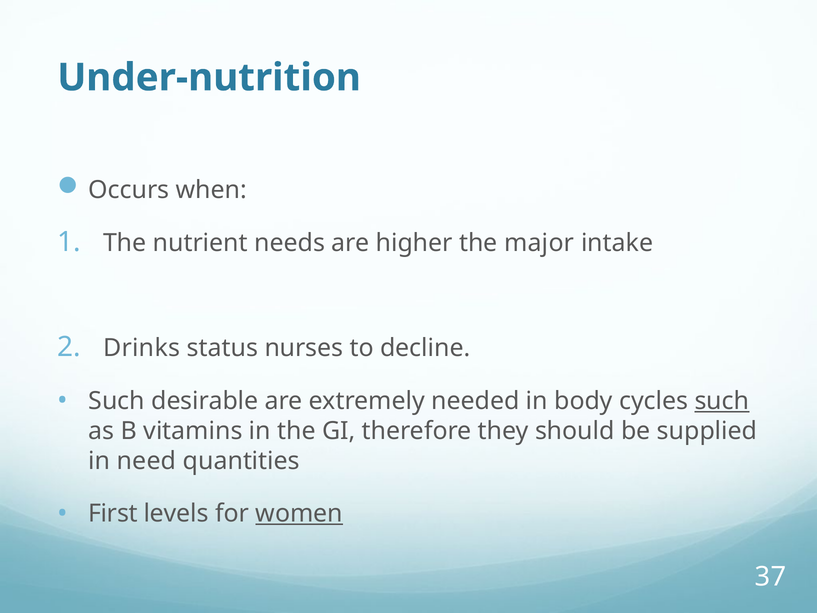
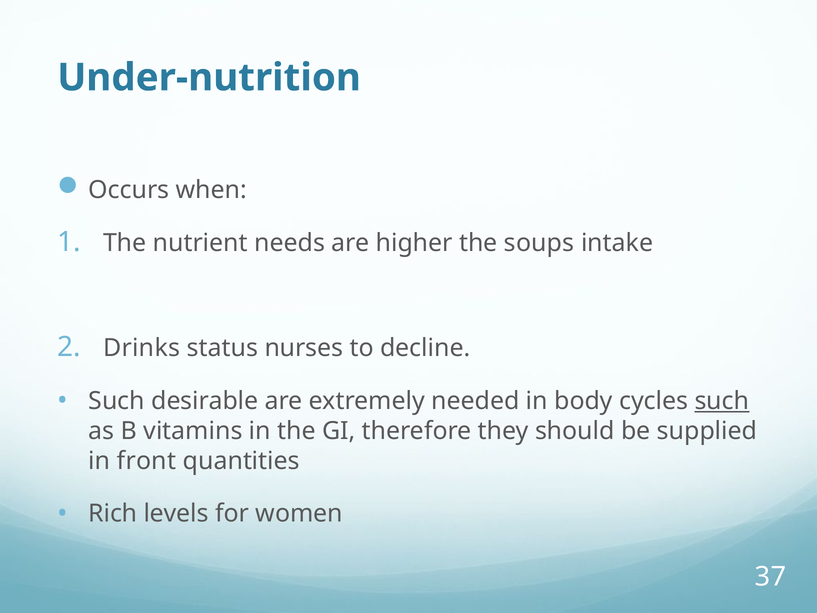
major: major -> soups (539, 243)
need: need -> front (146, 461)
First: First -> Rich (113, 513)
women underline: present -> none (299, 513)
